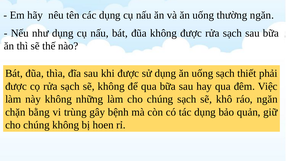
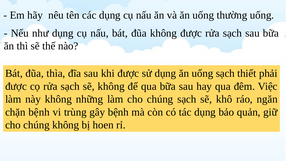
thường ngăn: ngăn -> uống (262, 15)
chặn bằng: bằng -> bệnh (39, 112)
